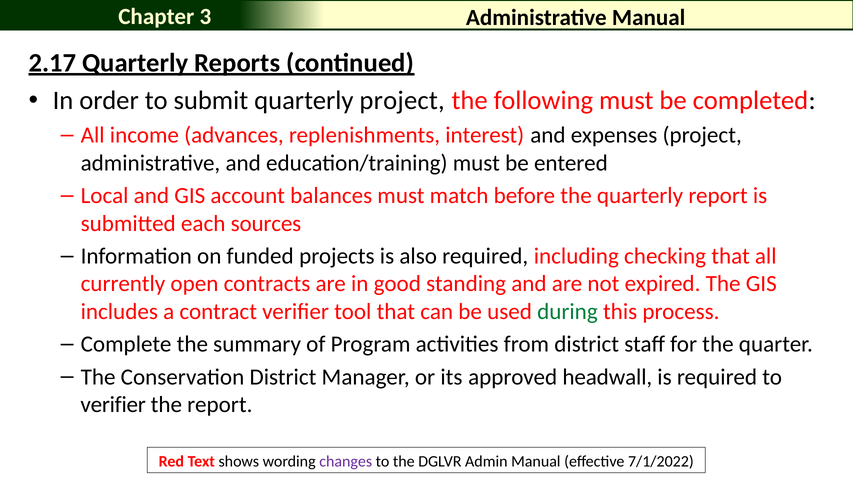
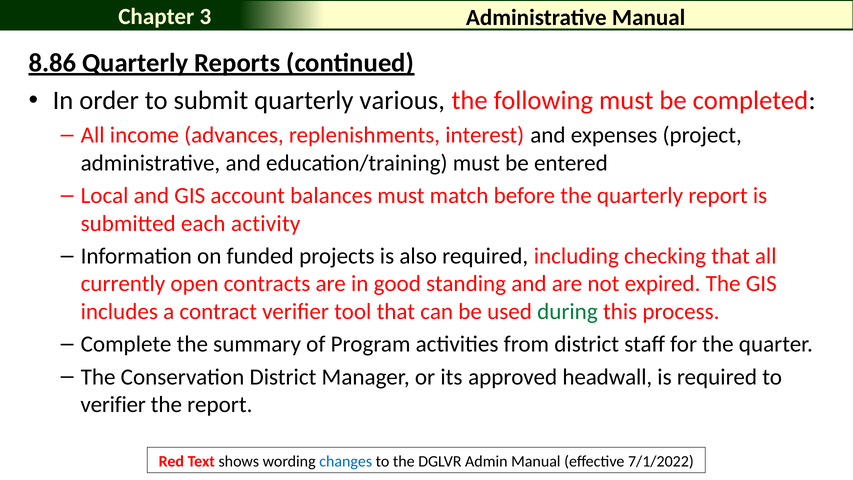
2.17: 2.17 -> 8.86 (52, 63)
quarterly project: project -> various (402, 101)
sources: sources -> activity (266, 223)
changes colour: purple -> blue (346, 461)
